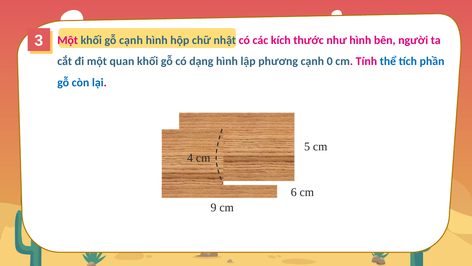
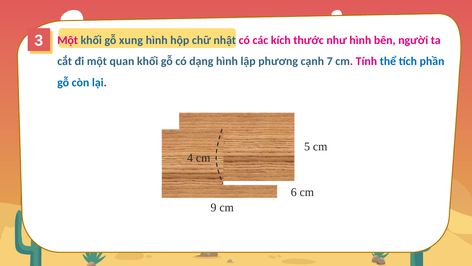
gỗ cạnh: cạnh -> xung (131, 40)
0: 0 -> 7 (330, 61)
